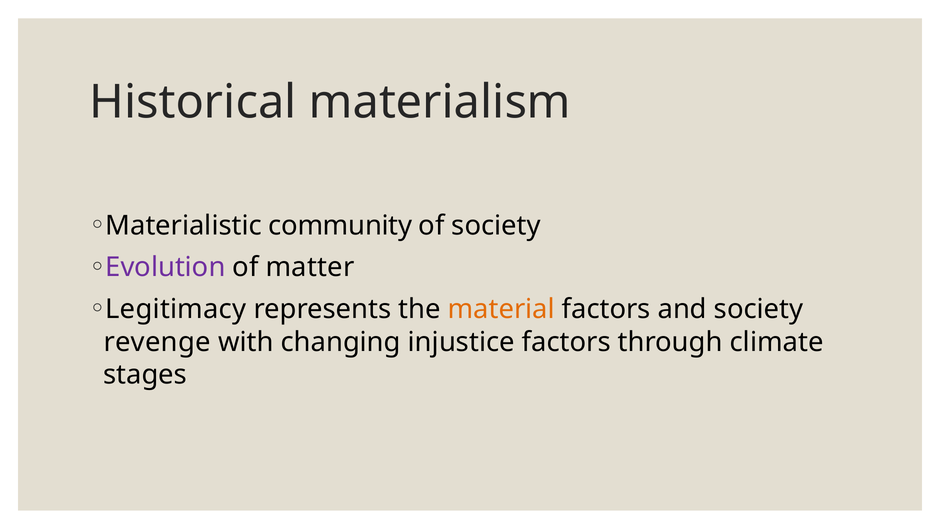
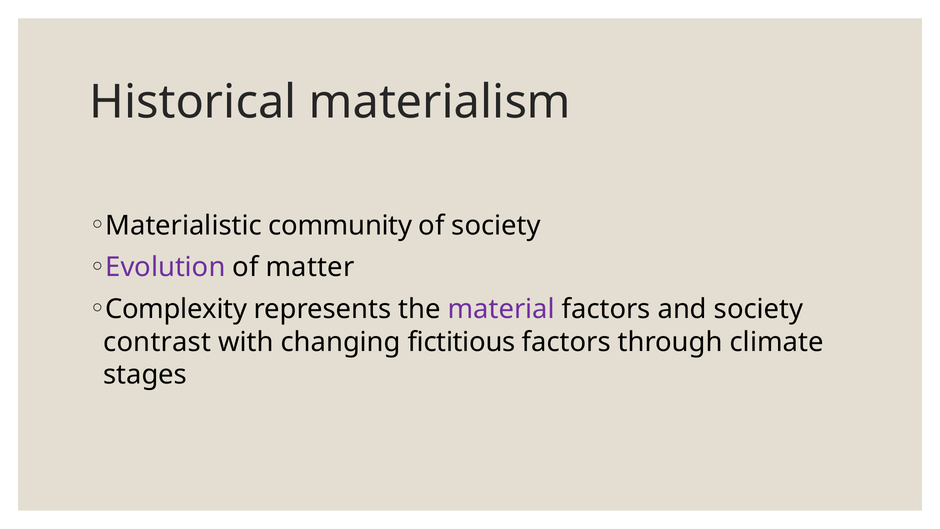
Legitimacy: Legitimacy -> Complexity (176, 309)
material colour: orange -> purple (501, 309)
revenge: revenge -> contrast (157, 342)
injustice: injustice -> fictitious (461, 342)
